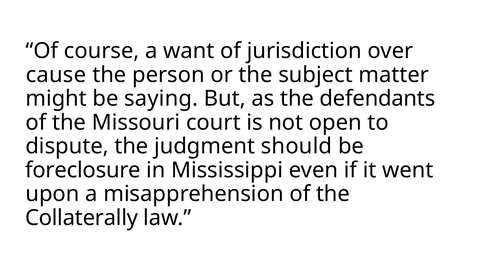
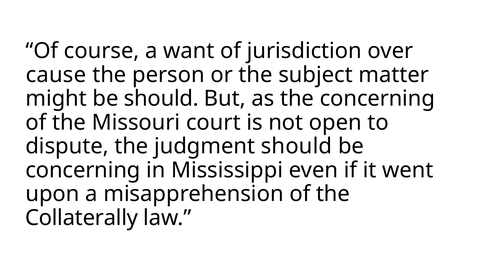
be saying: saying -> should (161, 98)
the defendants: defendants -> concerning (377, 98)
foreclosure: foreclosure -> concerning (83, 170)
